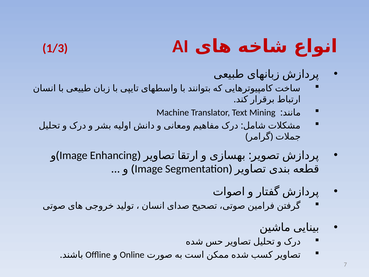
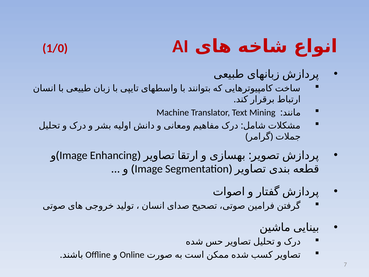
1/3: 1/3 -> 1/0 (55, 48)
